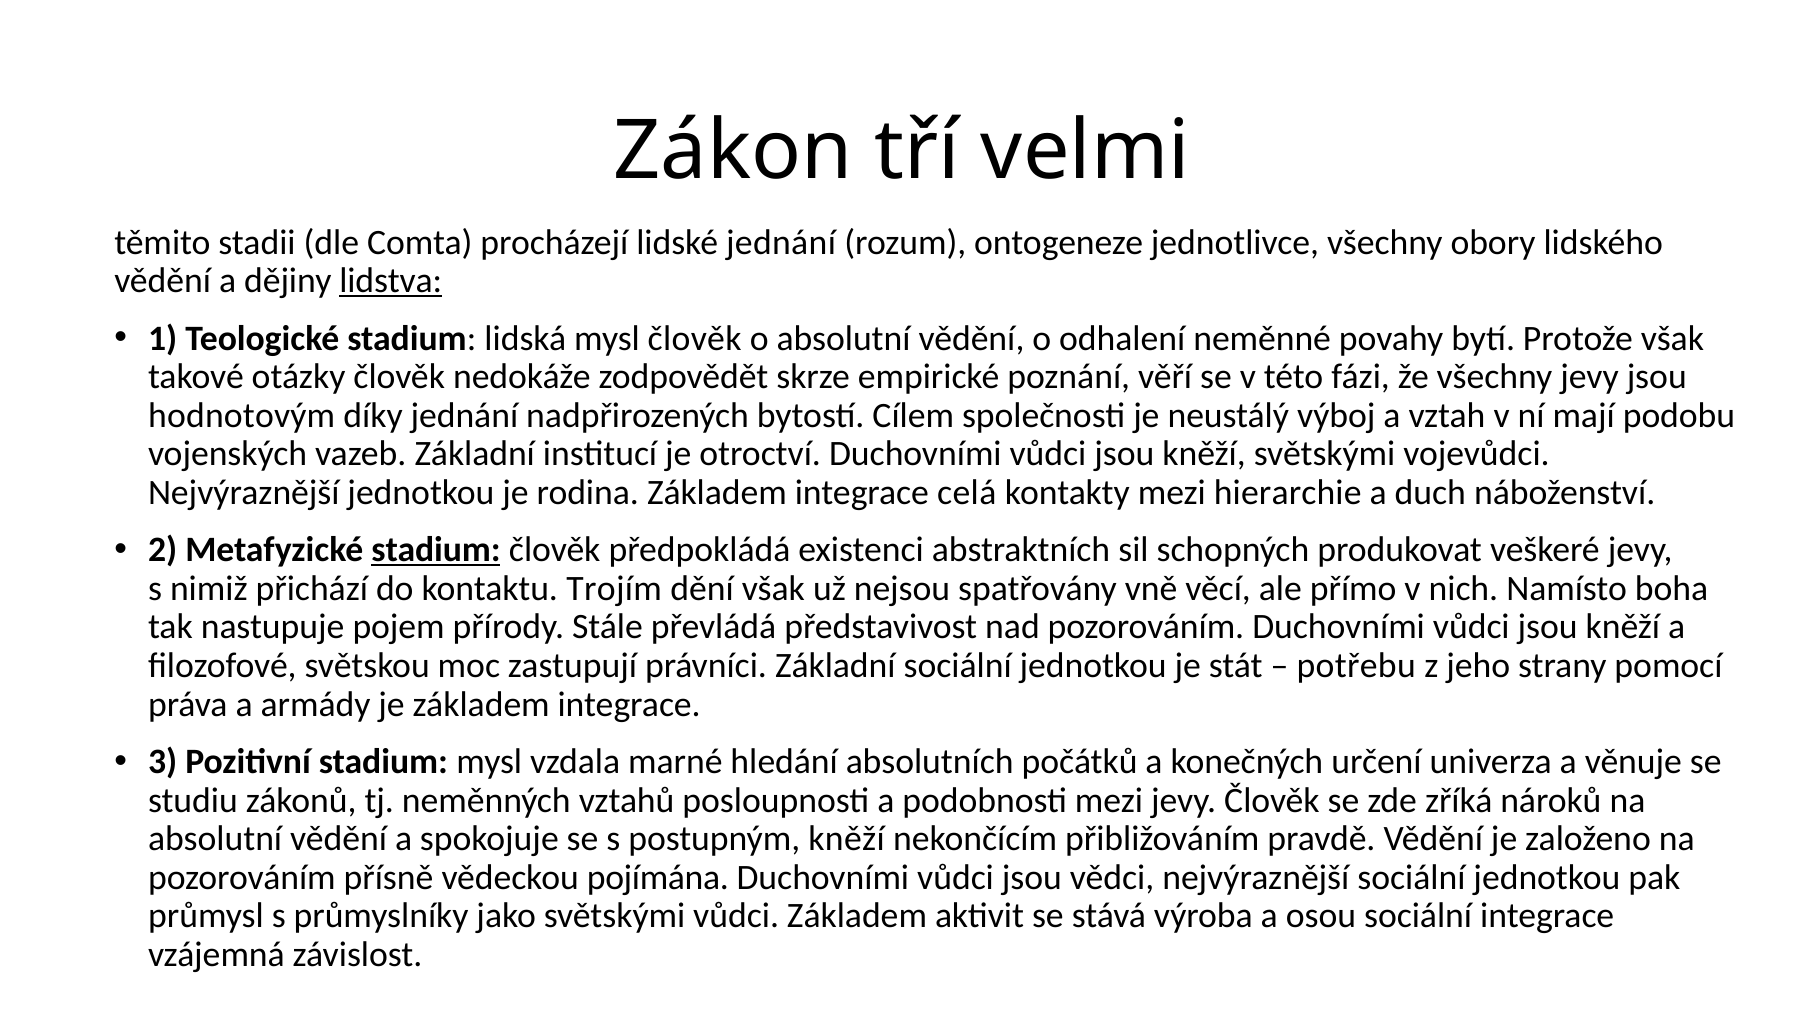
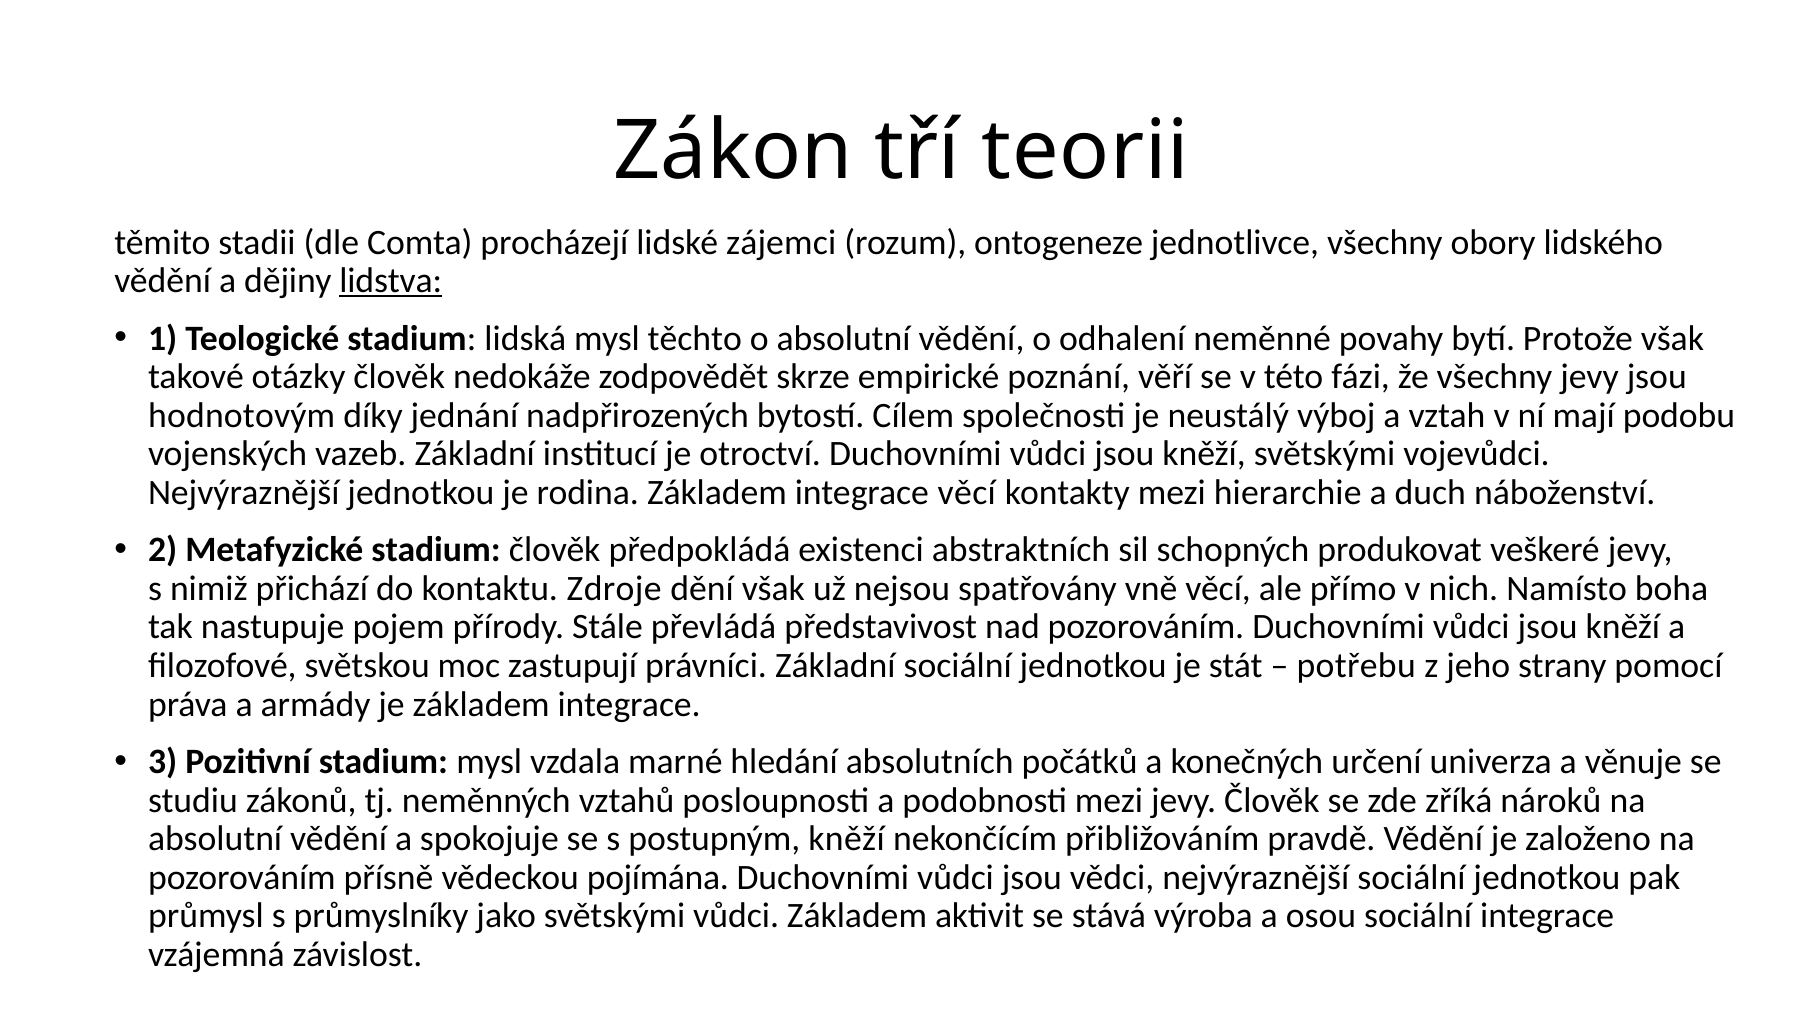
velmi: velmi -> teorii (1085, 152)
lidské jednání: jednání -> zájemci (781, 242)
mysl člověk: člověk -> těchto (695, 338)
integrace celá: celá -> věcí (967, 493)
stadium underline: present -> none (436, 550)
Trojím: Trojím -> Zdroje (614, 589)
